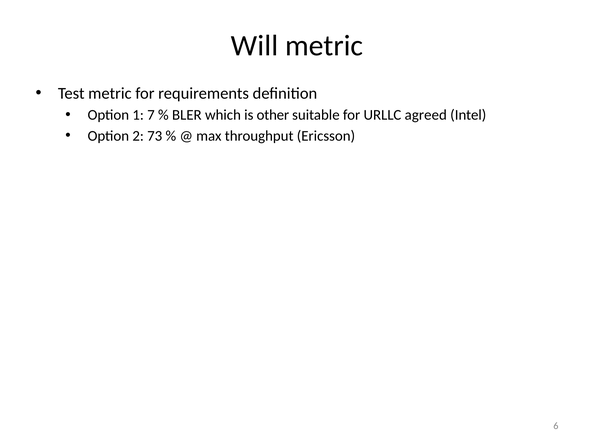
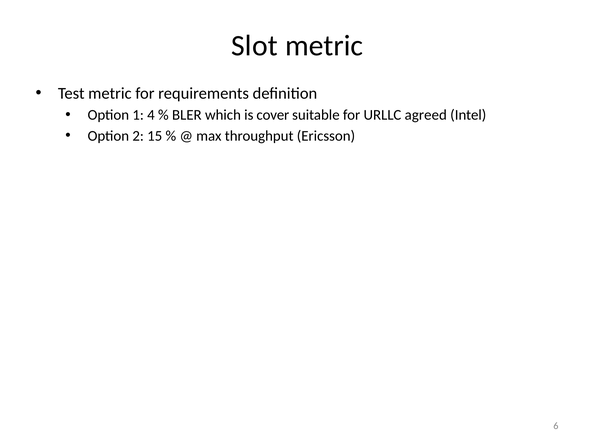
Will: Will -> Slot (254, 46)
7: 7 -> 4 (151, 115)
other: other -> cover (273, 115)
73: 73 -> 15 (155, 136)
